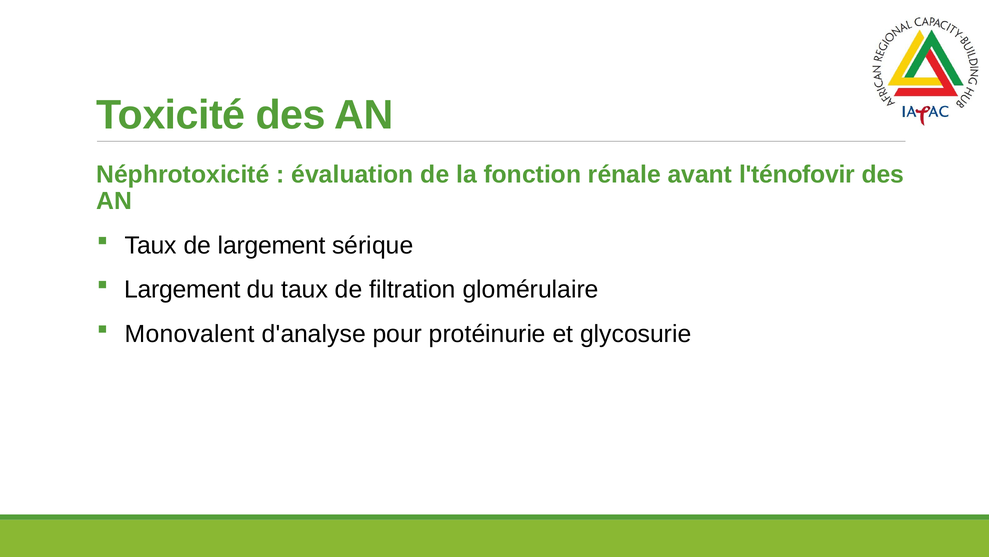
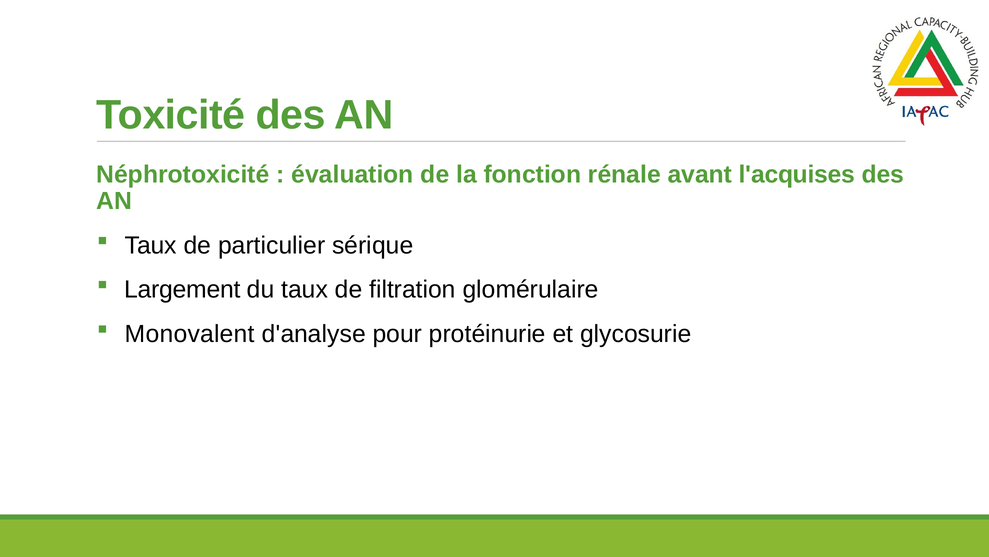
l'ténofovir: l'ténofovir -> l'acquises (797, 174)
de largement: largement -> particulier (272, 245)
